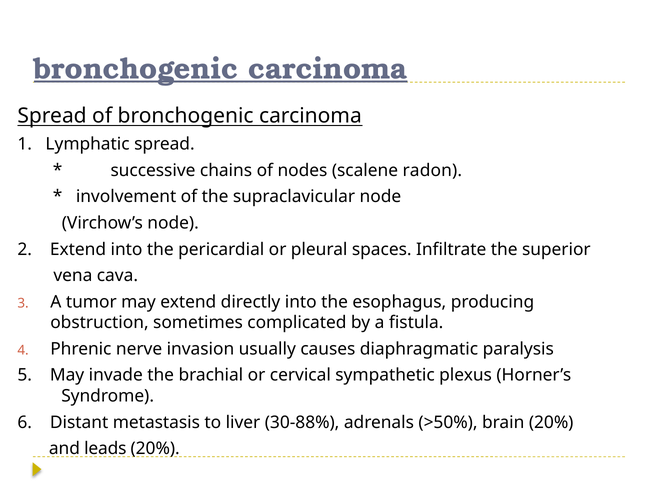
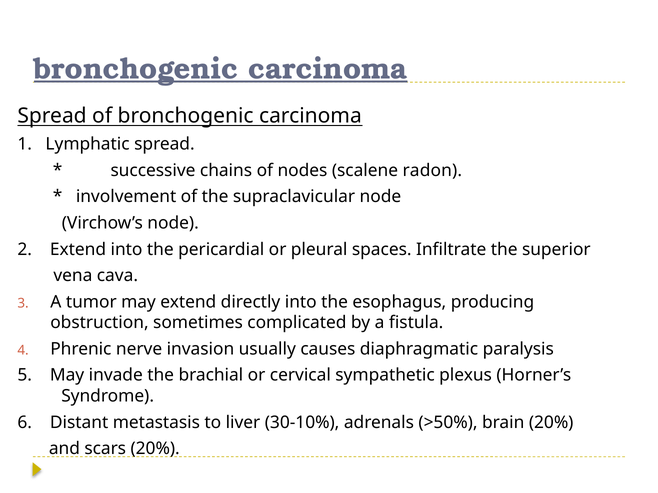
30-88%: 30-88% -> 30-10% (302, 423)
leads: leads -> scars (105, 449)
